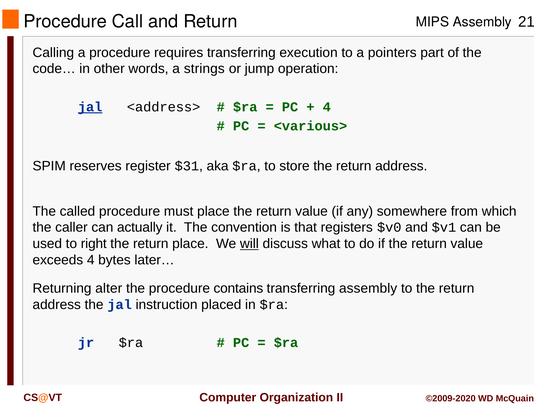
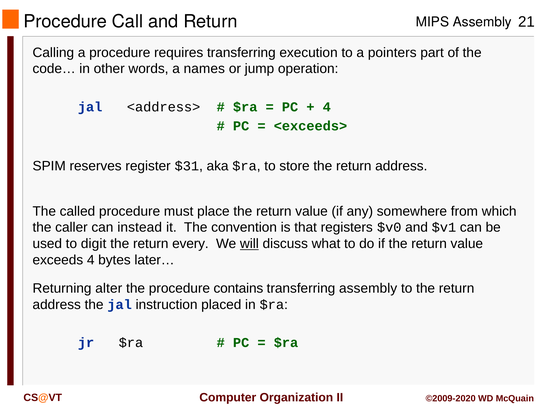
strings: strings -> names (204, 69)
jal underline: present -> none (90, 107)
<various>: <various> -> <exceeds> (310, 126)
actually: actually -> instead (140, 228)
right: right -> digit (94, 244)
return place: place -> every (190, 244)
